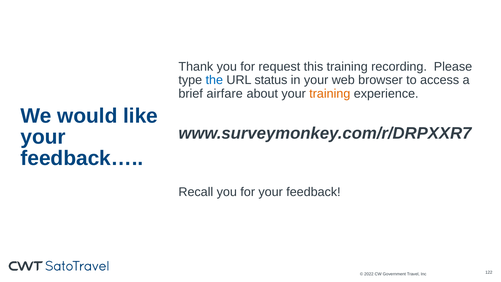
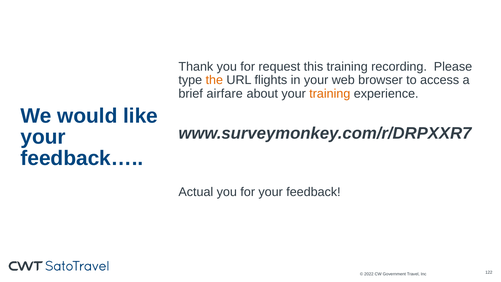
the colour: blue -> orange (214, 80)
status: status -> flights (271, 80)
Recall: Recall -> Actual (196, 192)
